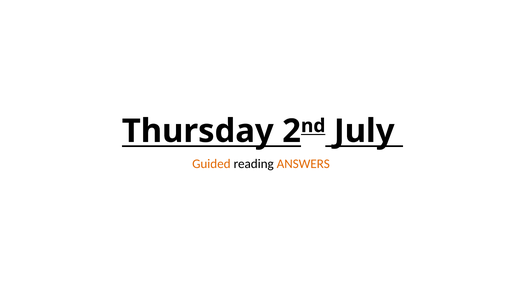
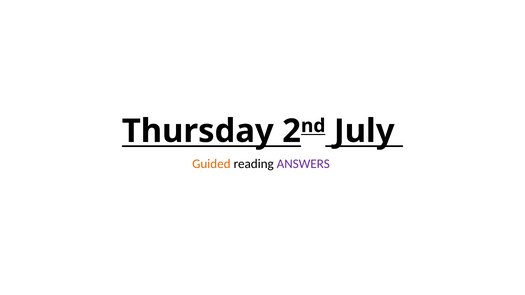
ANSWERS colour: orange -> purple (303, 164)
